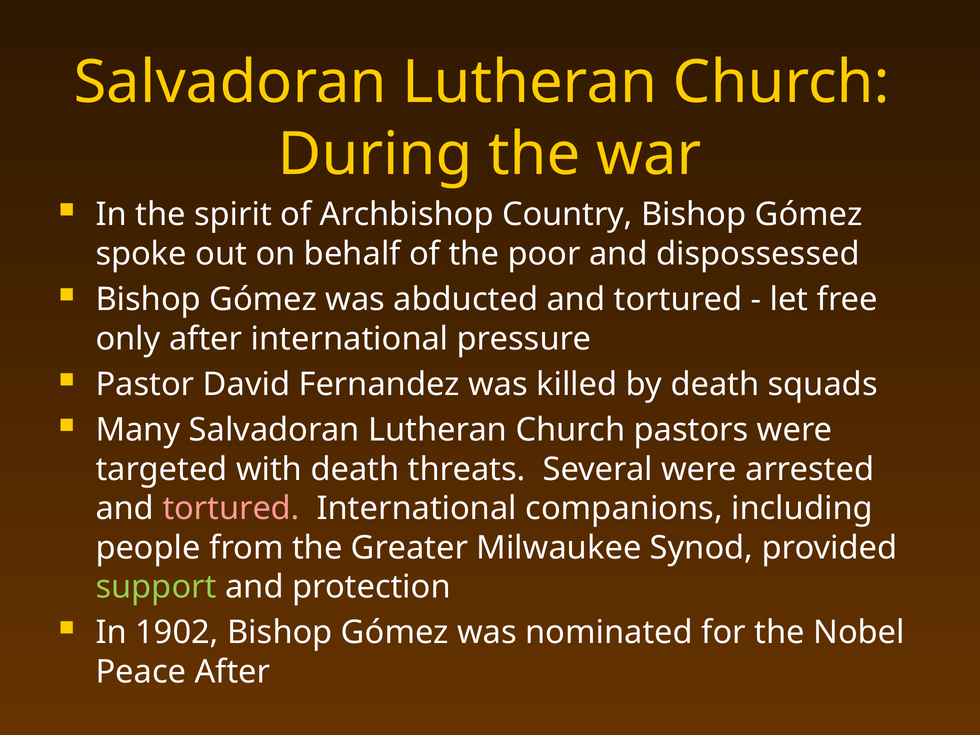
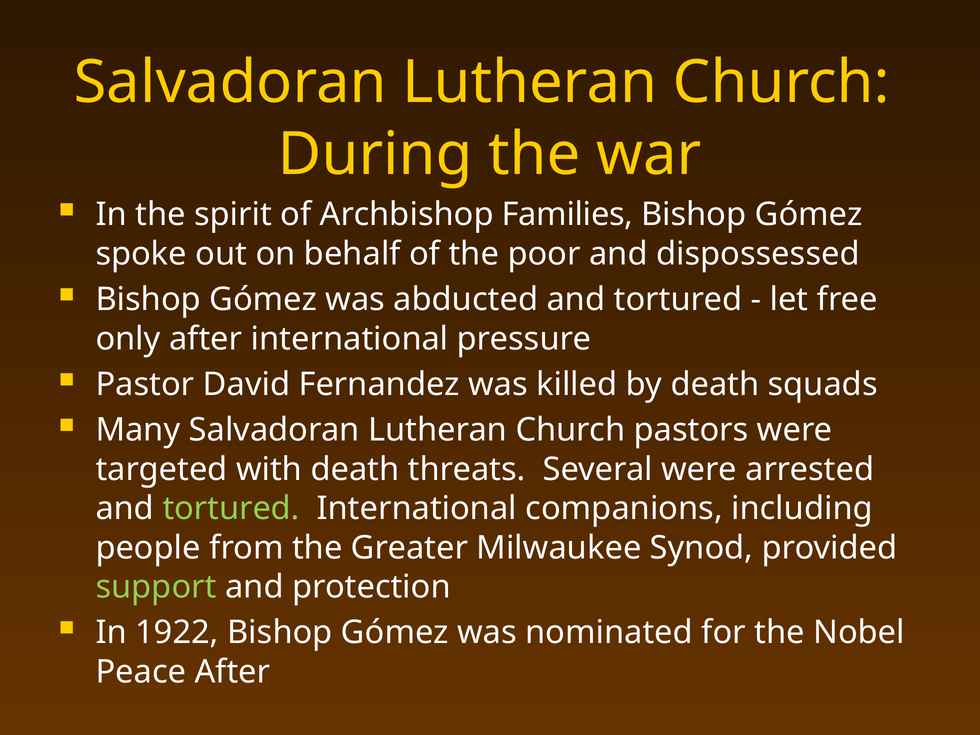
Country: Country -> Families (568, 215)
tortured colour: pink -> light green (231, 509)
1902: 1902 -> 1922 (177, 633)
